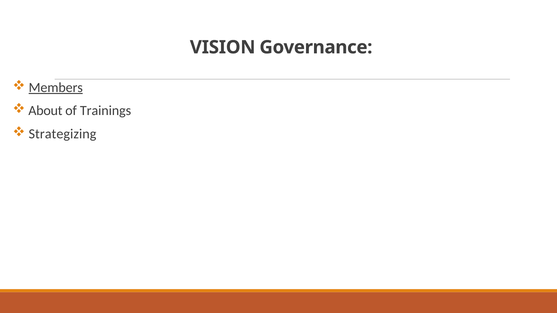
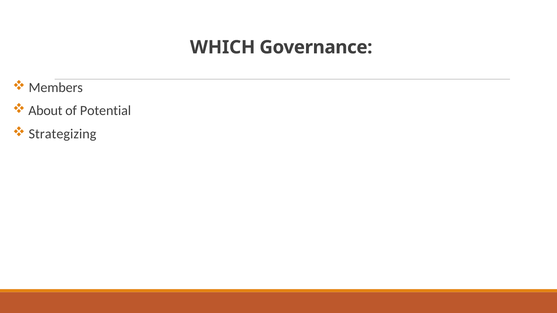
VISION: VISION -> WHICH (223, 47)
Members underline: present -> none (56, 88)
Trainings: Trainings -> Potential (106, 111)
